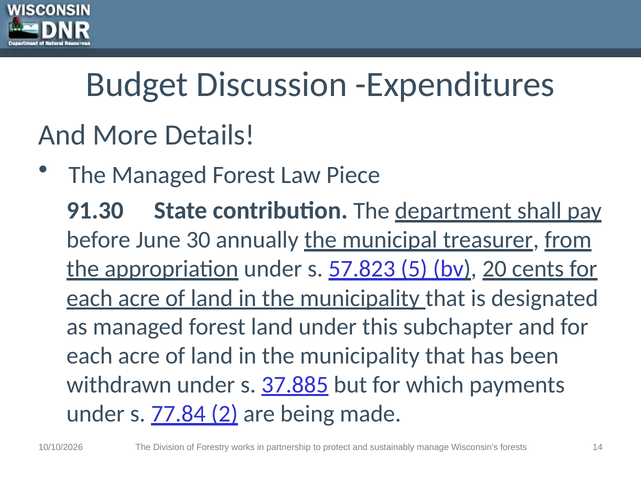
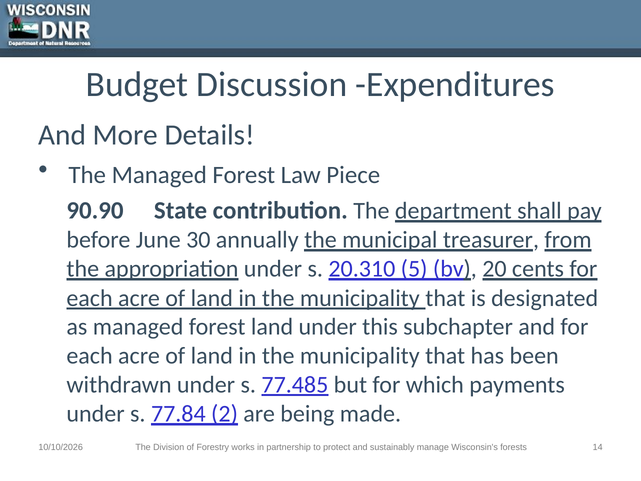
91.30: 91.30 -> 90.90 (95, 210)
57.823: 57.823 -> 20.310 (362, 269)
37.885: 37.885 -> 77.485 (295, 385)
